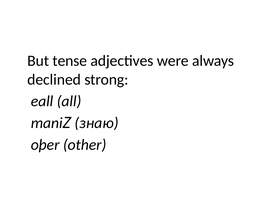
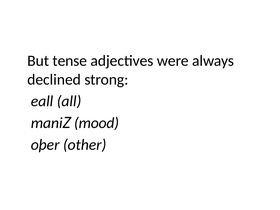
знаю: знаю -> mood (97, 123)
